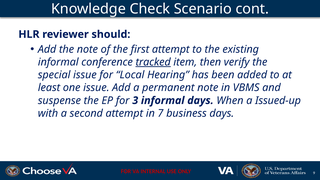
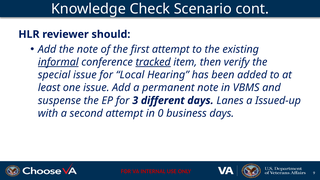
informal underline: none -> present (58, 62)
3 informal: informal -> different (163, 101)
When: When -> Lanes (230, 101)
7: 7 -> 0 (161, 113)
